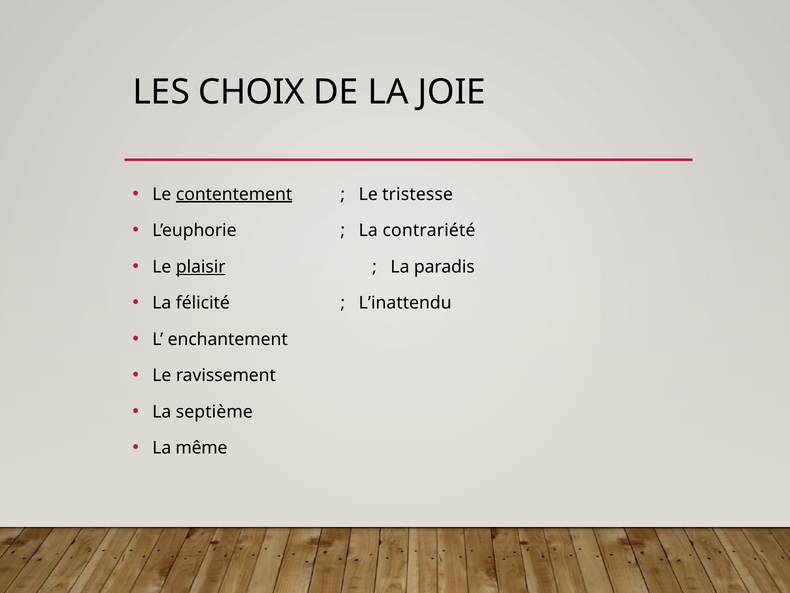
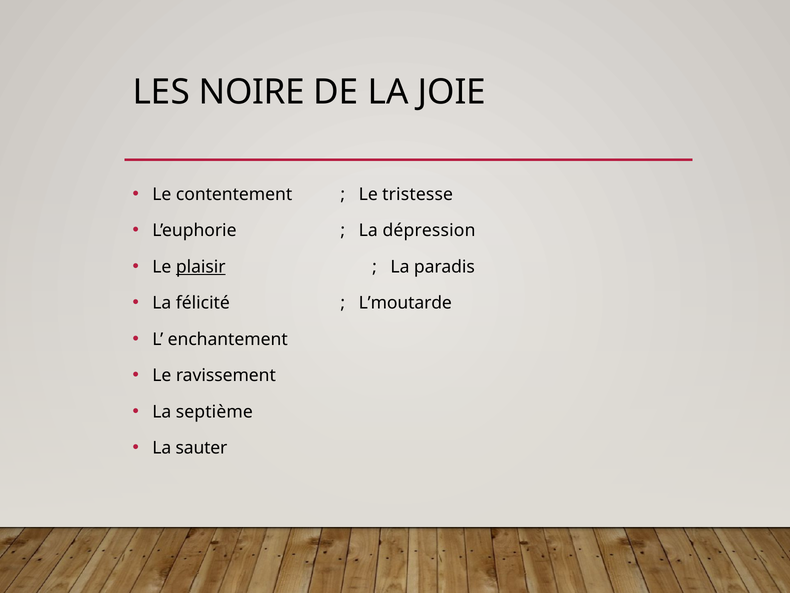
CHOIX: CHOIX -> NOIRE (252, 92)
contentement underline: present -> none (234, 194)
contrariété: contrariété -> dépression (429, 230)
L’inattendu: L’inattendu -> L’moutarde (405, 303)
même: même -> sauter (201, 448)
